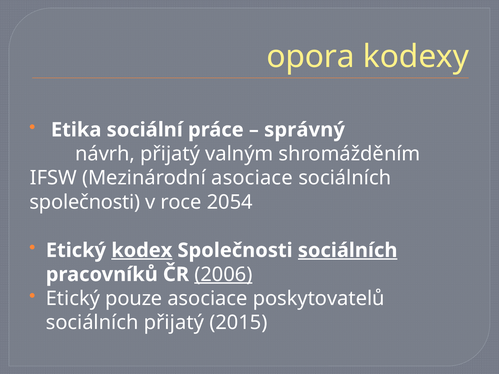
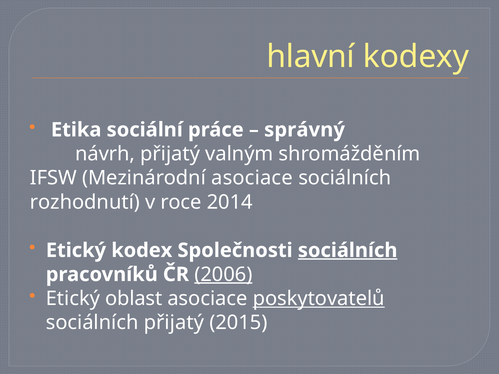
opora: opora -> hlavní (311, 57)
společnosti: společnosti -> rozhodnutí (85, 202)
2054: 2054 -> 2014 (230, 202)
kodex underline: present -> none (142, 251)
pouze: pouze -> oblast (134, 299)
poskytovatelů underline: none -> present (319, 299)
